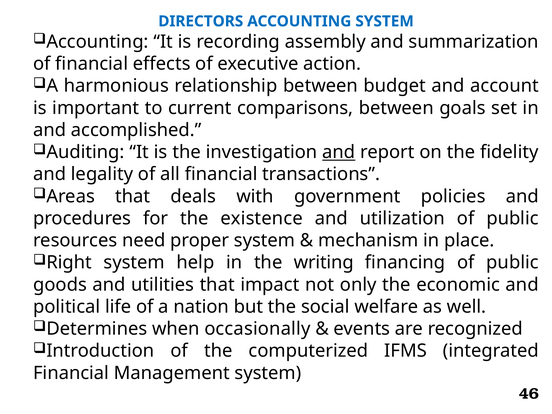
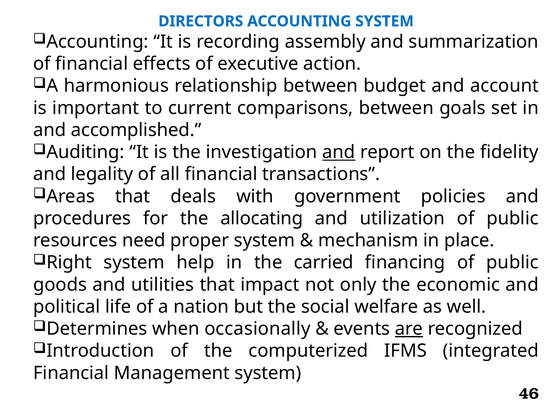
existence: existence -> allocating (262, 218)
writing: writing -> carried (324, 263)
are underline: none -> present (409, 329)
